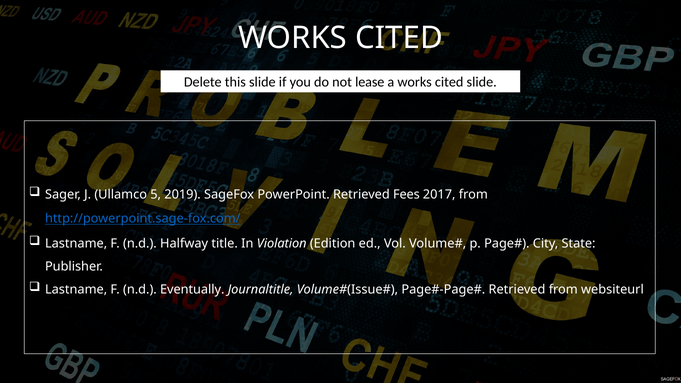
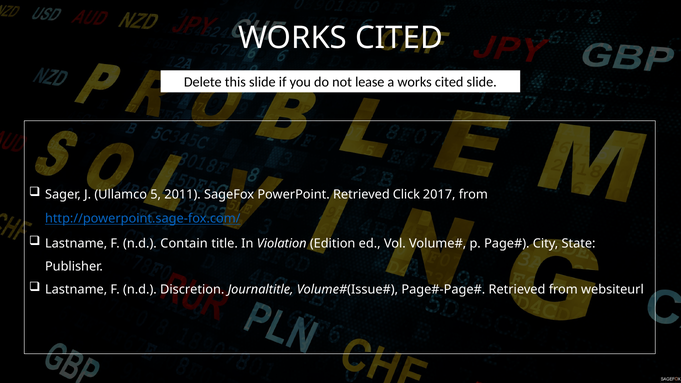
2019: 2019 -> 2011 (183, 194)
Fees: Fees -> Click (406, 194)
Halfway: Halfway -> Contain (184, 243)
Eventually: Eventually -> Discretion (192, 289)
